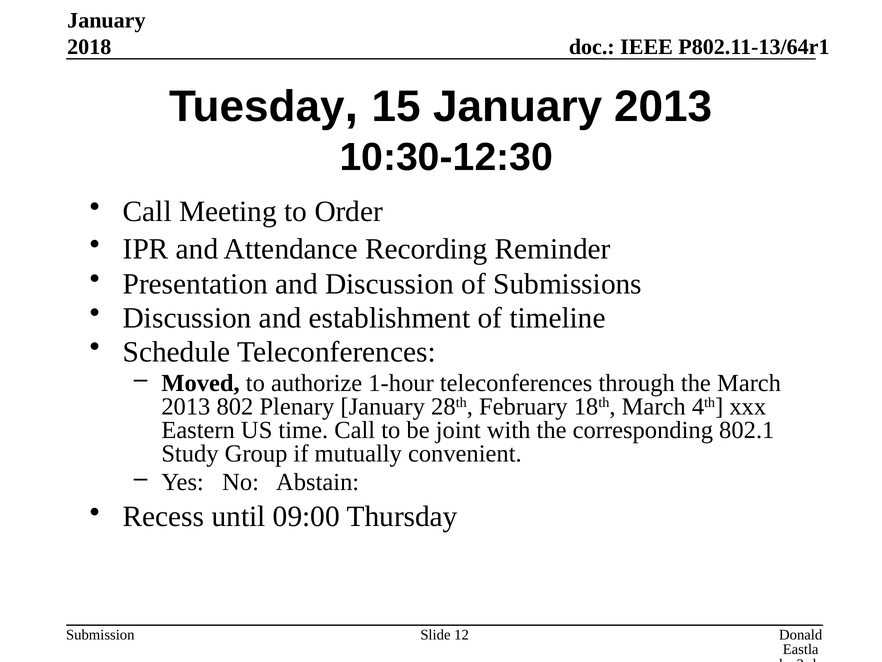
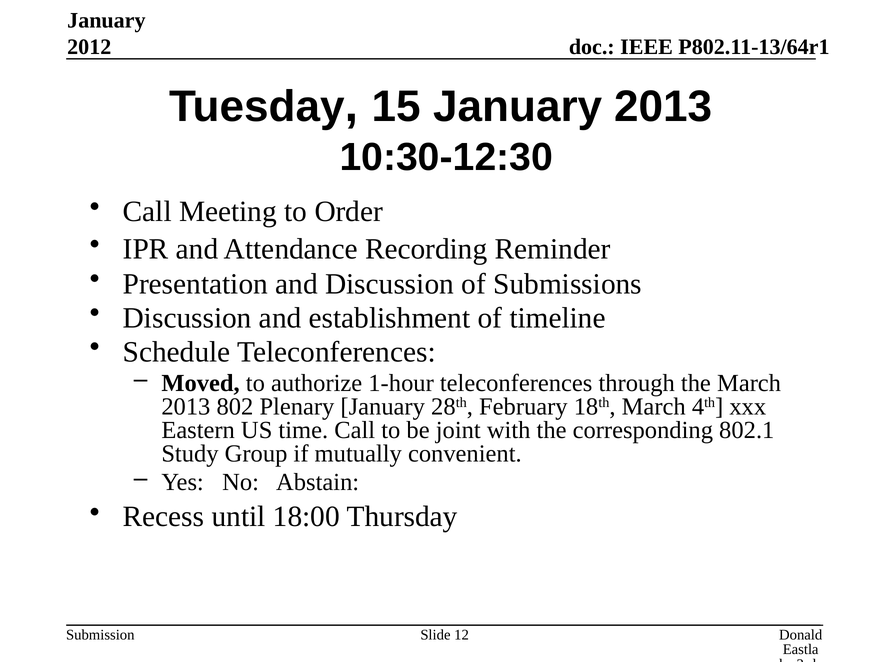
2018: 2018 -> 2012 (89, 47)
09:00: 09:00 -> 18:00 (306, 516)
